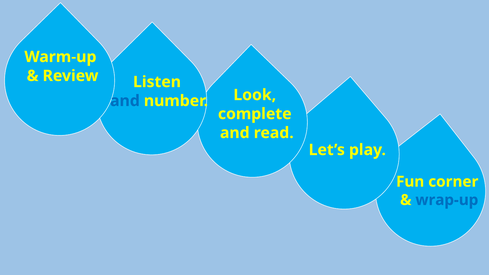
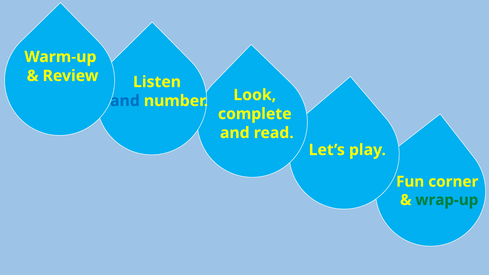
wrap-up colour: blue -> green (447, 200)
